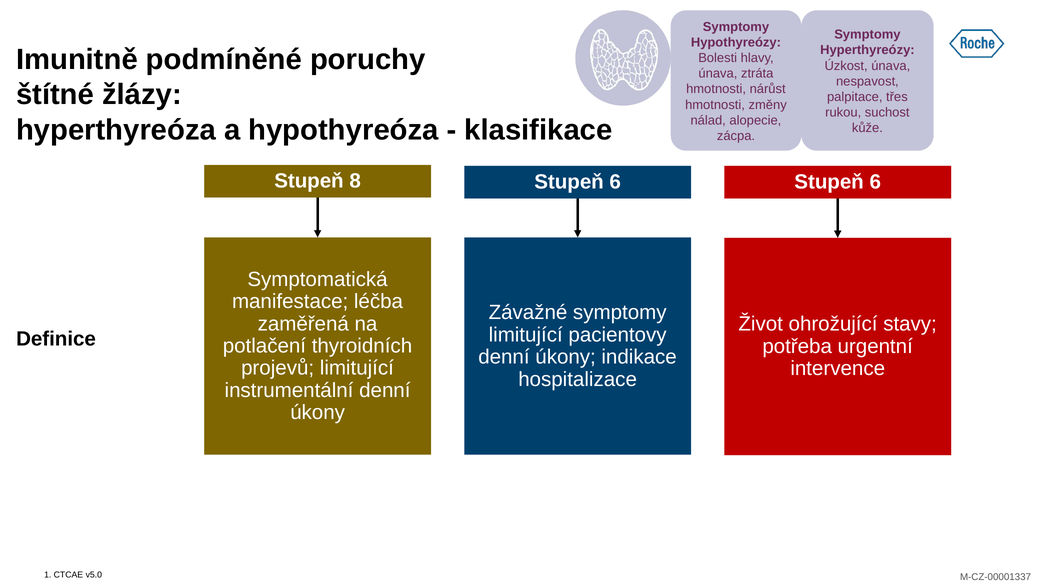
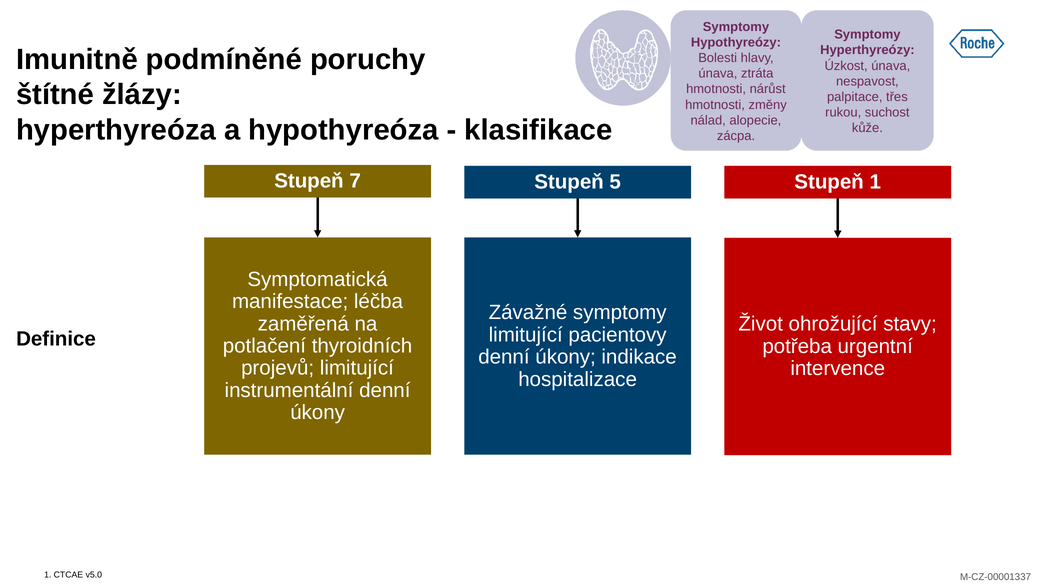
8: 8 -> 7 (355, 181)
6: 6 -> 5 (615, 182)
6: 6 -> 1 (875, 182)
